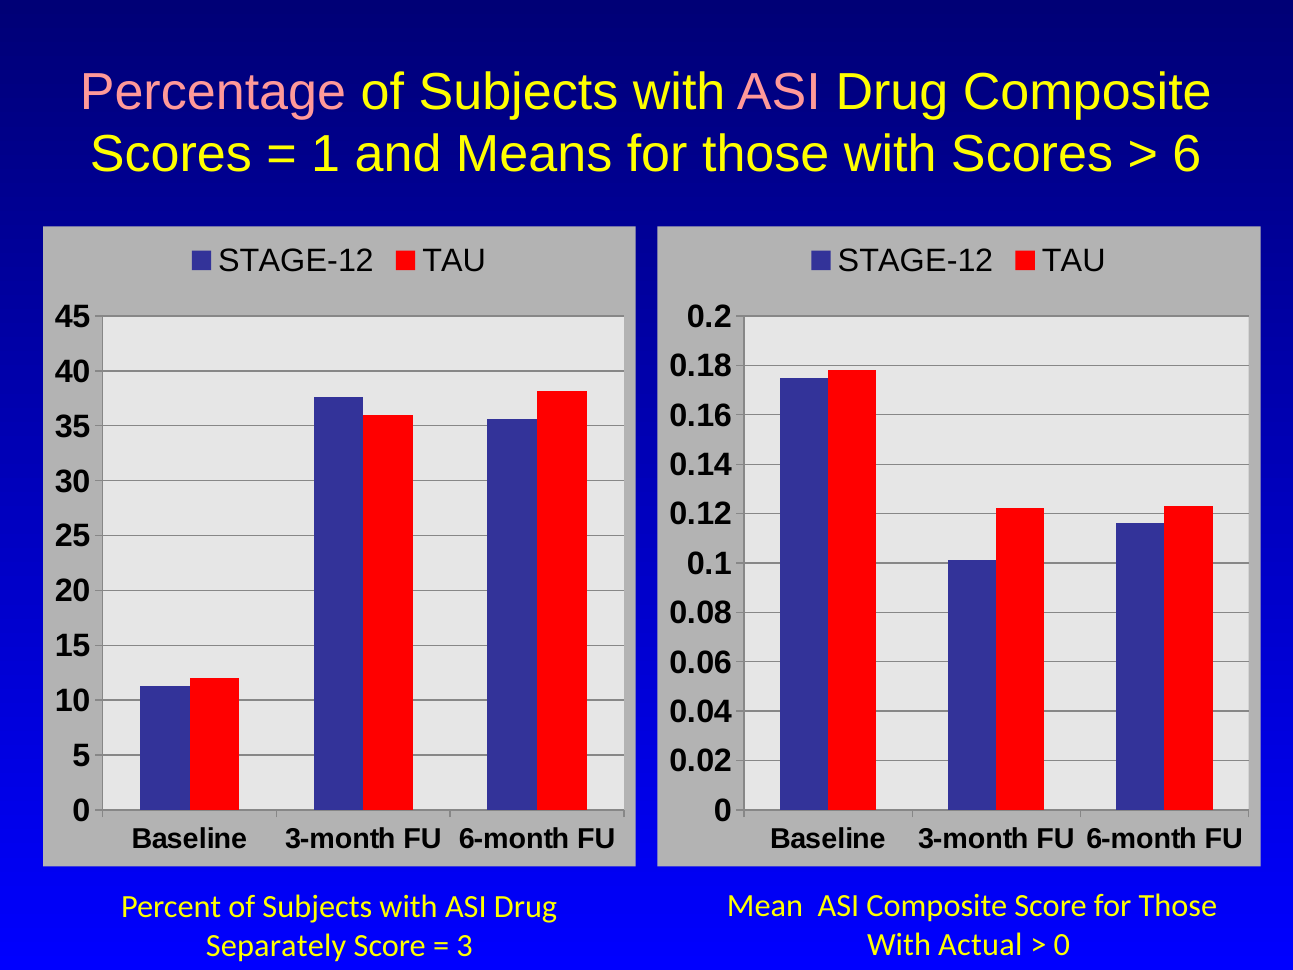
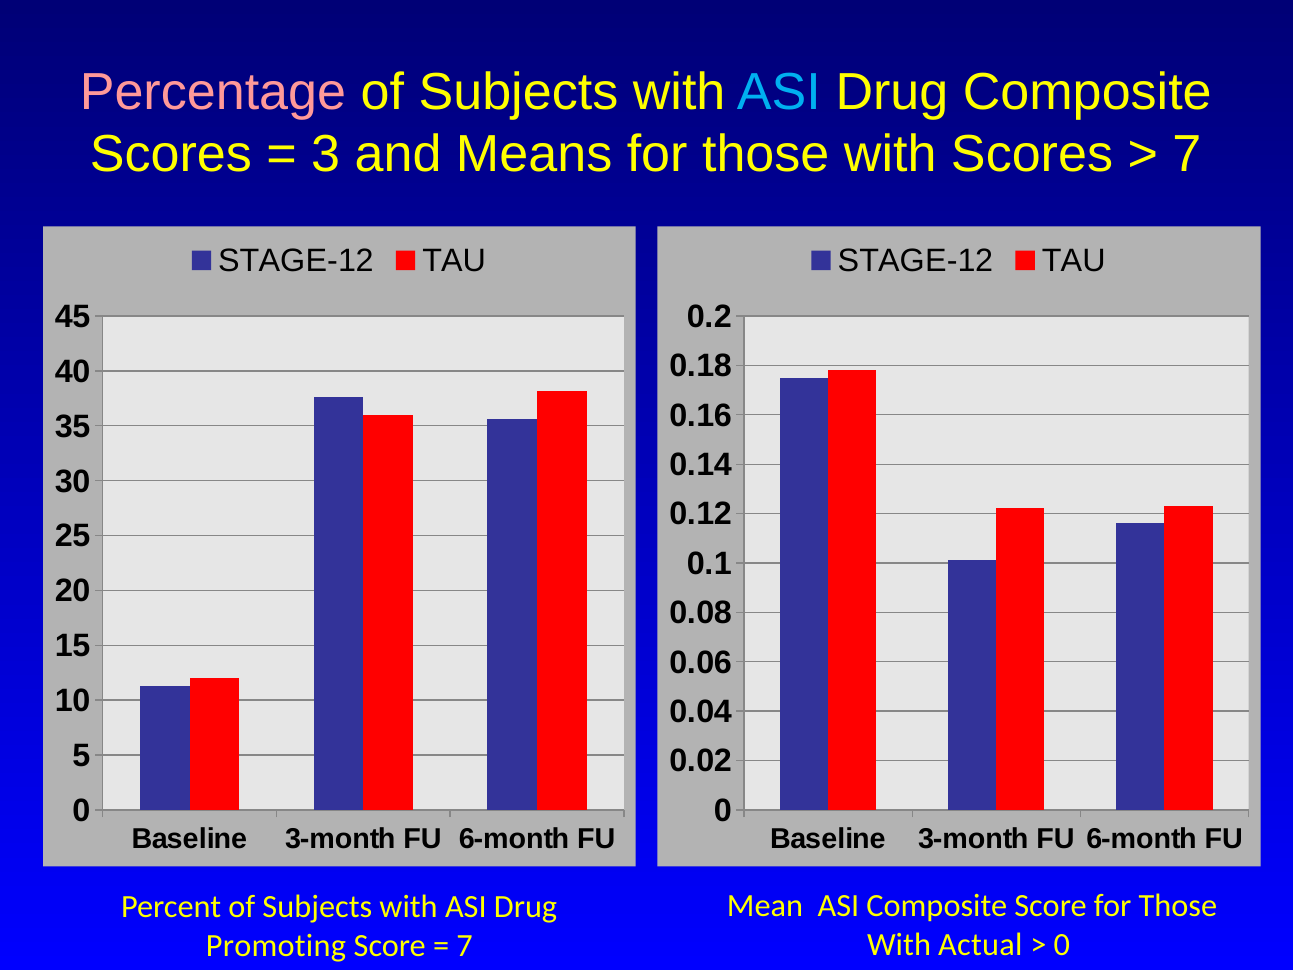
ASI colour: pink -> light blue (779, 92)
1: 1 -> 3 (326, 155)
6: 6 -> 7 (1187, 155)
Separately: Separately -> Promoting (276, 945)
3: 3 -> 7 (465, 945)
